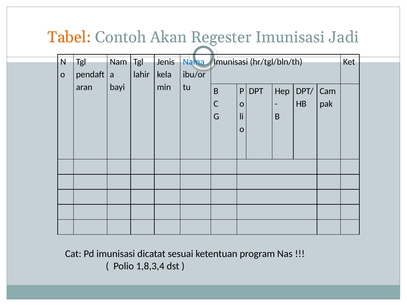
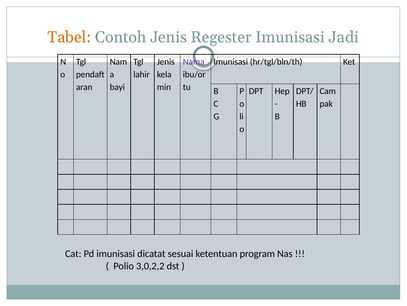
Contoh Akan: Akan -> Jenis (168, 37)
Nama colour: blue -> purple (194, 62)
1,8,3,4: 1,8,3,4 -> 3,0,2,2 (150, 265)
